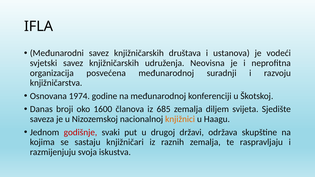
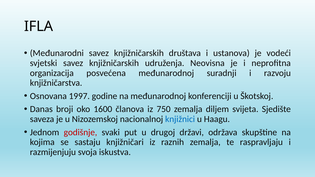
1974: 1974 -> 1997 (79, 96)
685: 685 -> 750 (164, 109)
knjižnici colour: orange -> blue (180, 119)
